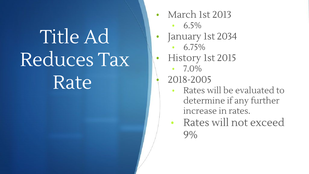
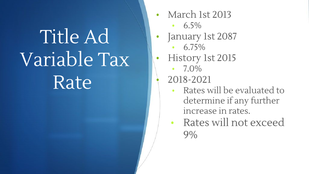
2034: 2034 -> 2087 (227, 36)
Reduces: Reduces -> Variable (57, 60)
2018-2005: 2018-2005 -> 2018-2021 (190, 80)
